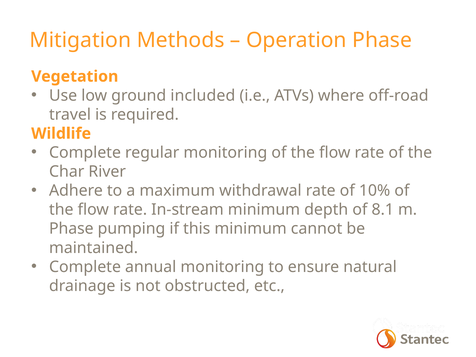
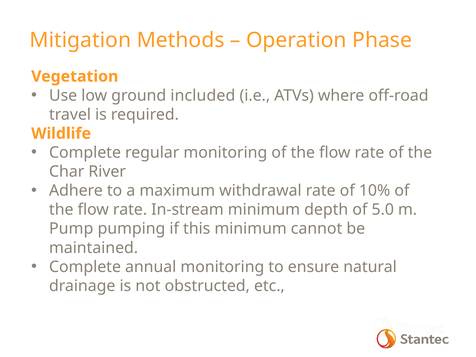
8.1: 8.1 -> 5.0 (383, 210)
Phase: Phase -> Pump (71, 229)
